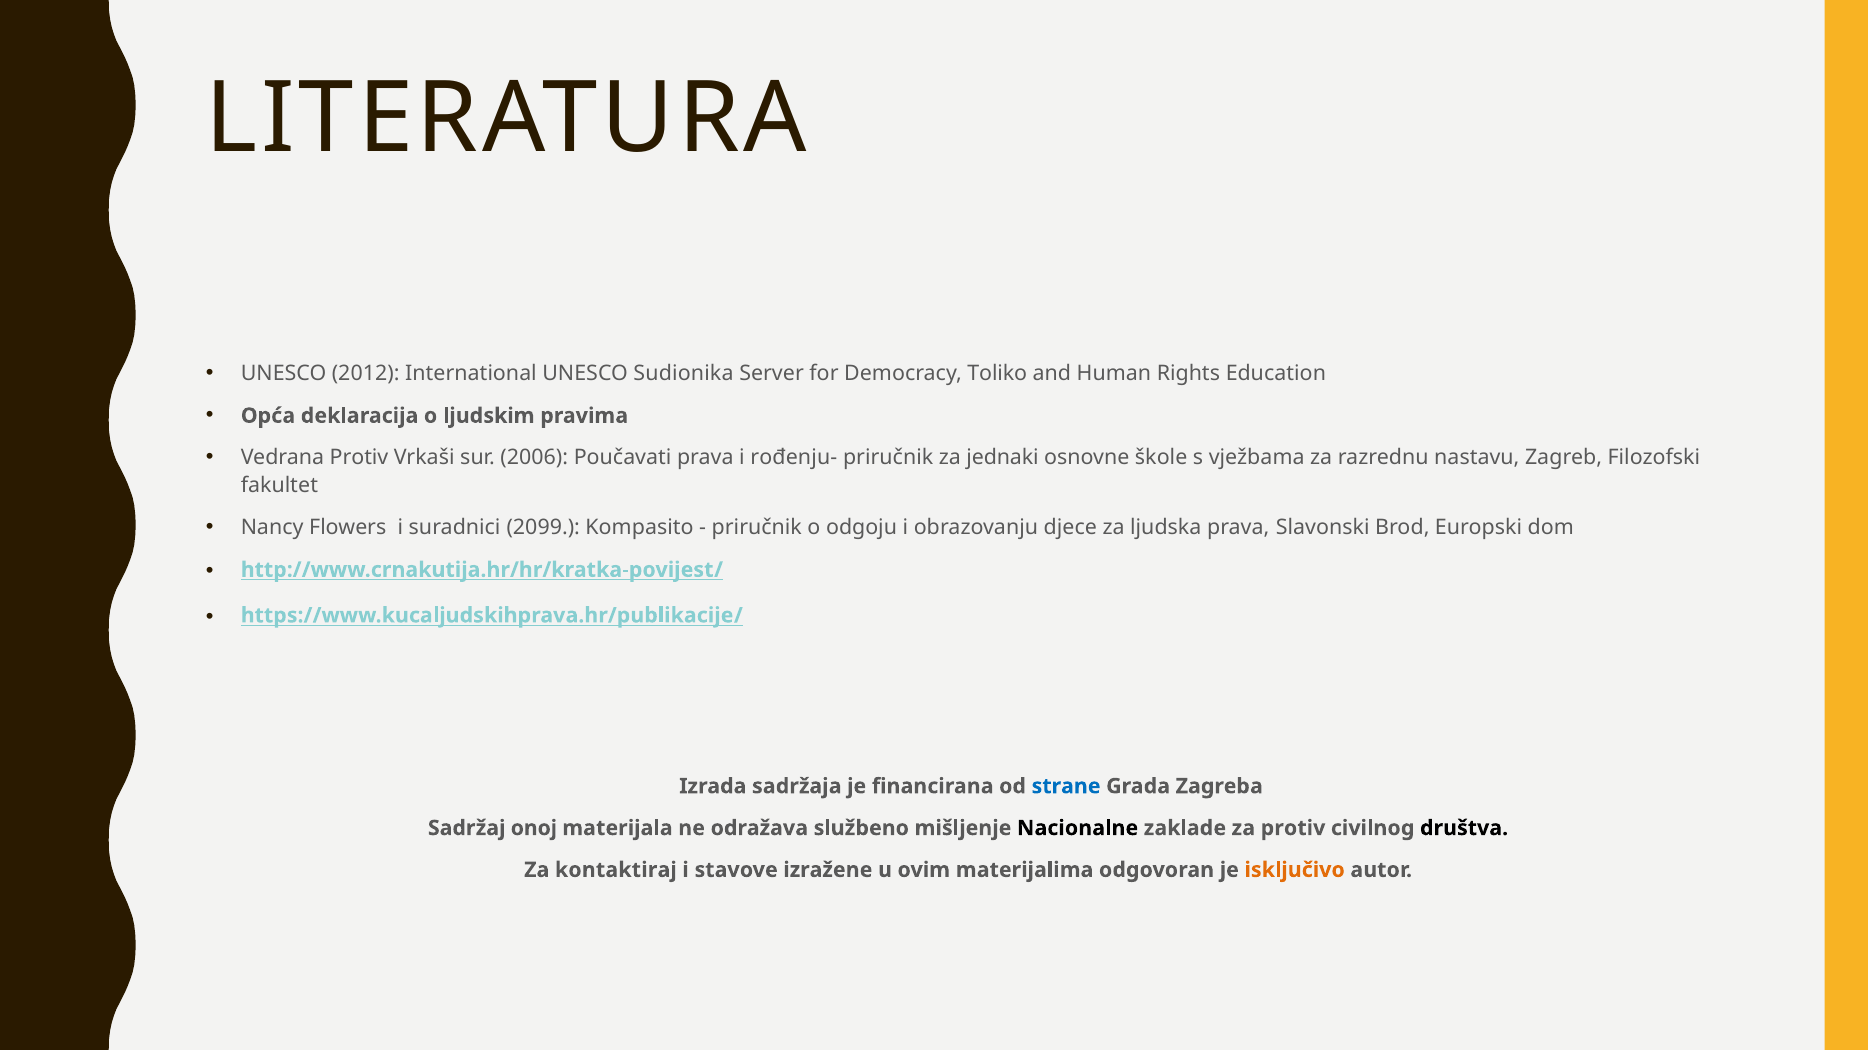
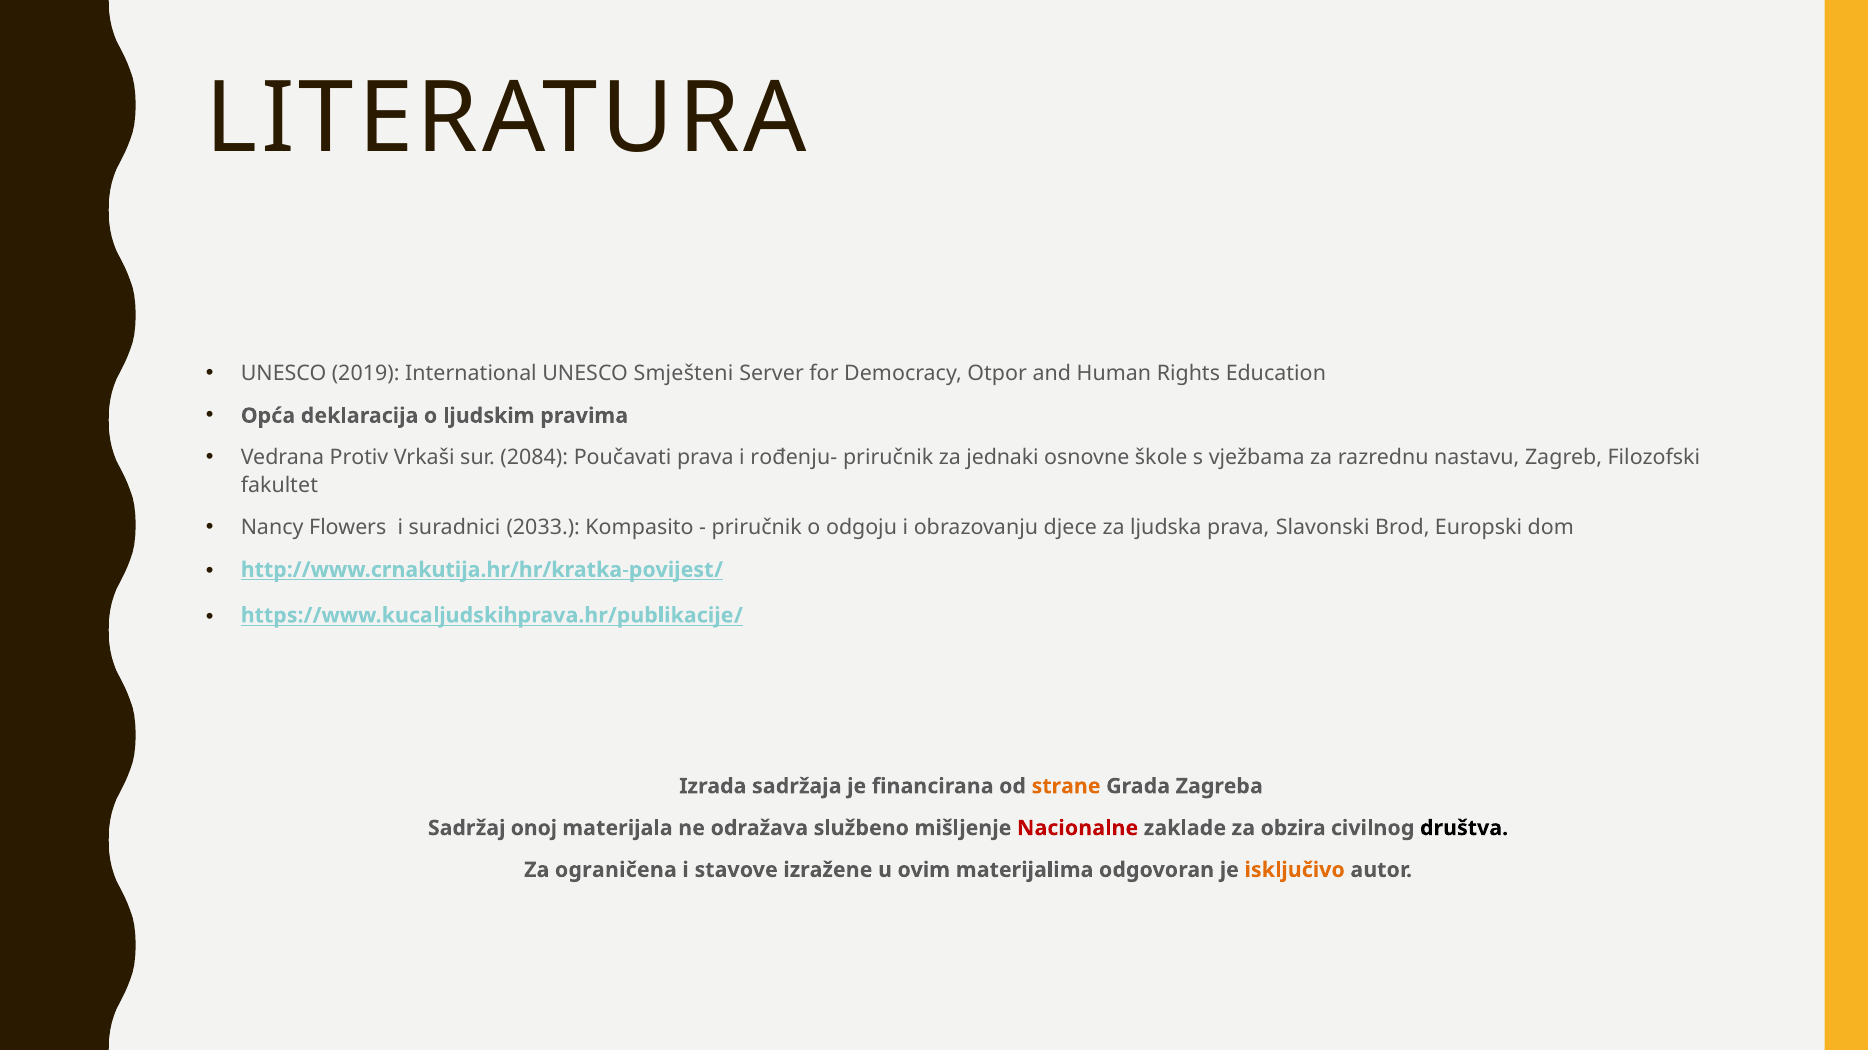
2012: 2012 -> 2019 (366, 374)
Sudionika: Sudionika -> Smješteni (683, 374)
Toliko: Toliko -> Otpor (997, 374)
2006: 2006 -> 2084 (534, 458)
2099: 2099 -> 2033 (543, 528)
strane colour: blue -> orange (1066, 787)
Nacionalne colour: black -> red (1078, 829)
za protiv: protiv -> obzira (1293, 829)
kontaktiraj: kontaktiraj -> ograničena (616, 870)
